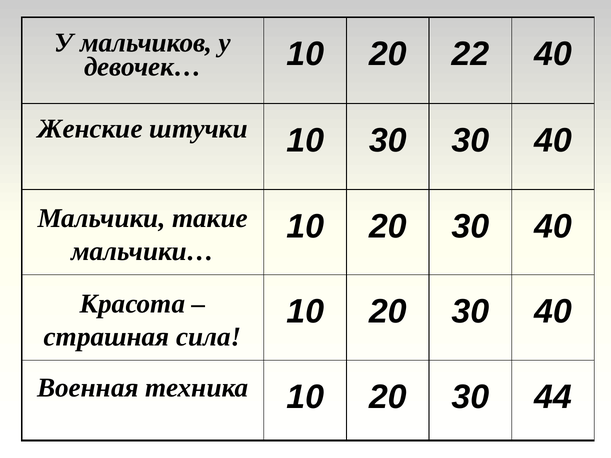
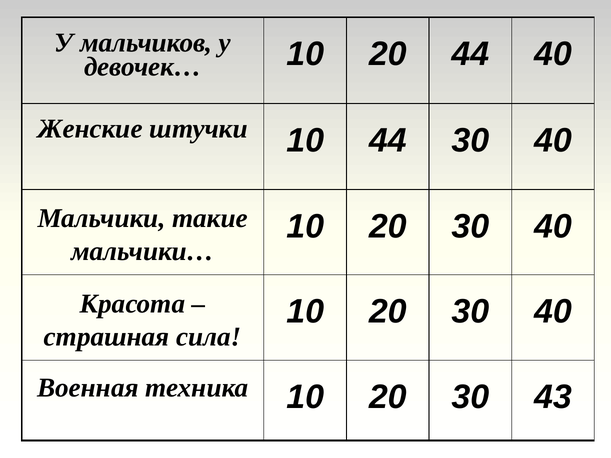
20 22: 22 -> 44 (470, 54)
10 30: 30 -> 44 (388, 140)
44: 44 -> 43 (553, 397)
